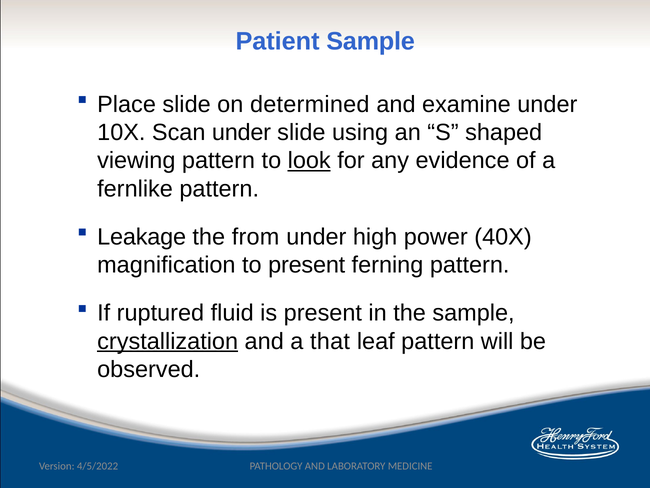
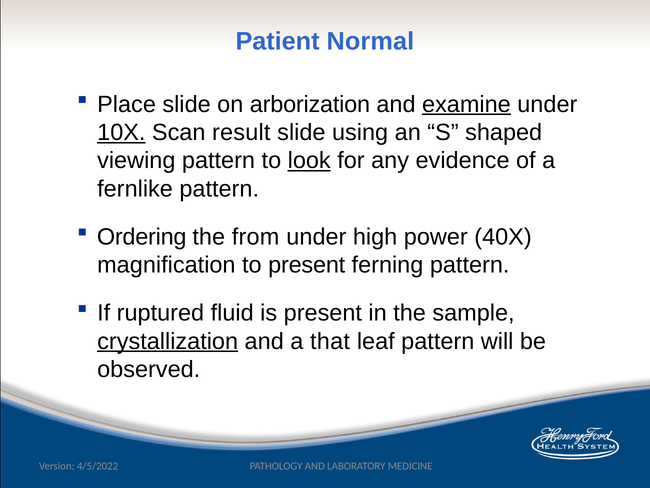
Patient Sample: Sample -> Normal (370, 41)
determined: determined -> arborization (310, 104)
examine underline: none -> present (466, 104)
10X underline: none -> present (121, 132)
Scan under: under -> result (241, 132)
Leakage: Leakage -> Ordering (142, 237)
